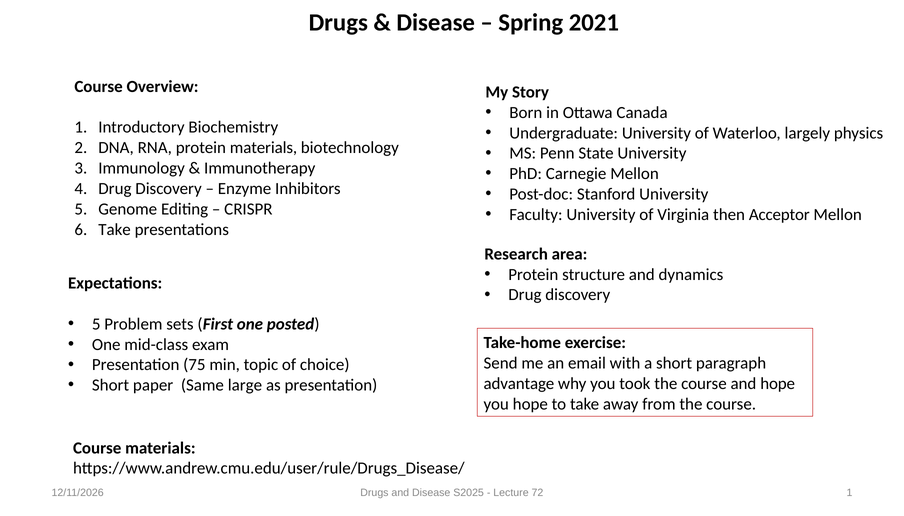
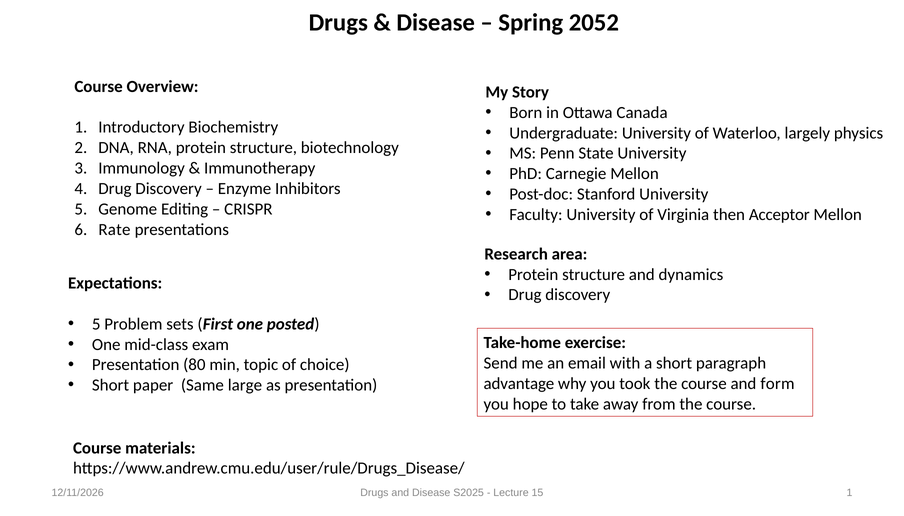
2021: 2021 -> 2052 (594, 23)
RNA protein materials: materials -> structure (263, 148)
Take: Take -> Rate (114, 229)
75: 75 -> 80 (194, 365)
and hope: hope -> form (778, 383)
72: 72 -> 15 (537, 492)
